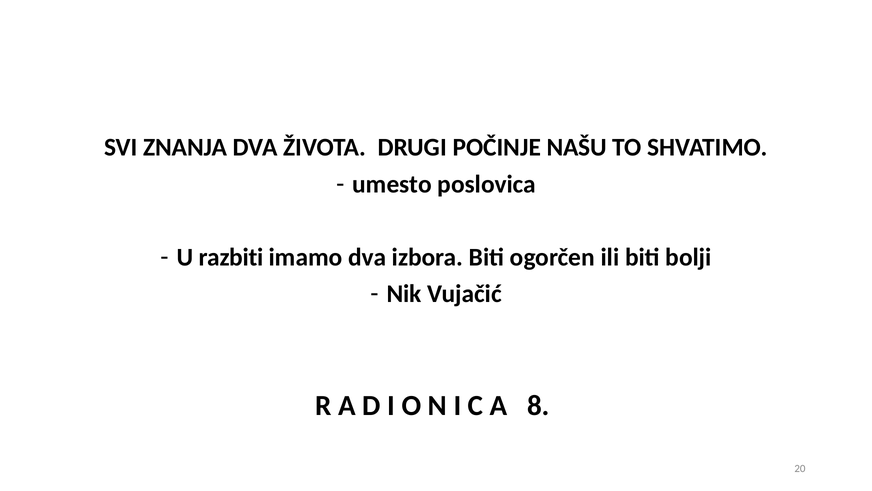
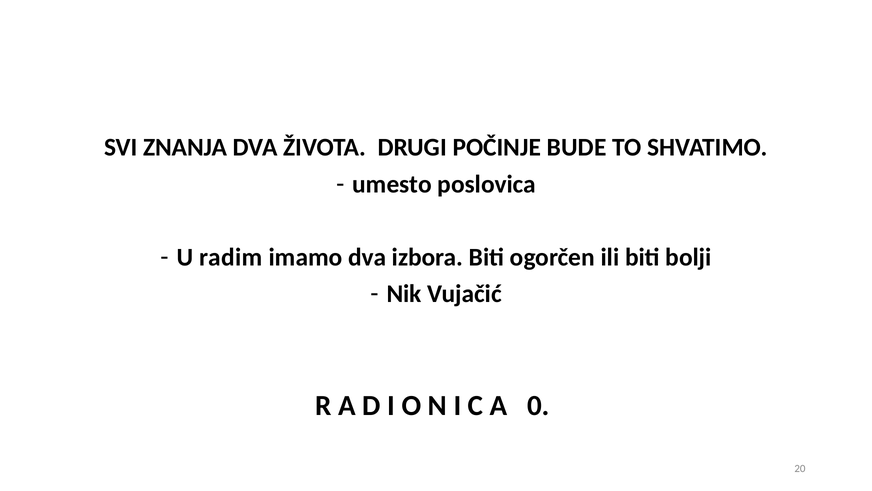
NAŠU: NAŠU -> BUDE (577, 147)
razbiti: razbiti -> radim (231, 257)
8: 8 -> 0 (539, 405)
